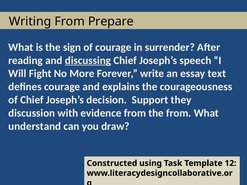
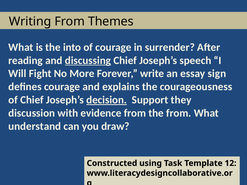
Prepare: Prepare -> Themes (111, 21)
sign: sign -> into (72, 47)
text: text -> sign (217, 74)
decision underline: none -> present (107, 100)
